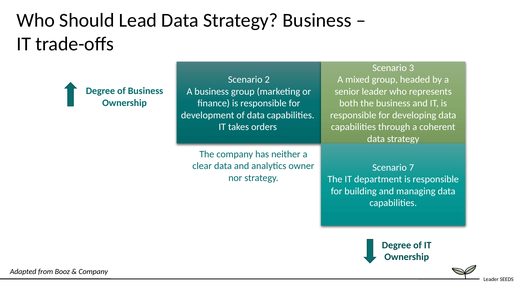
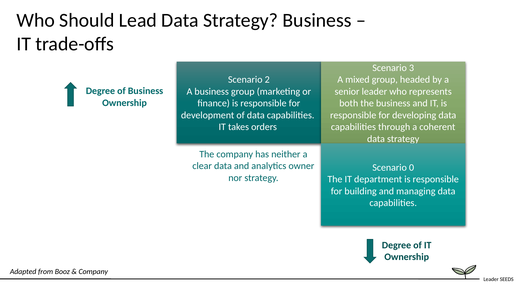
7: 7 -> 0 (412, 168)
